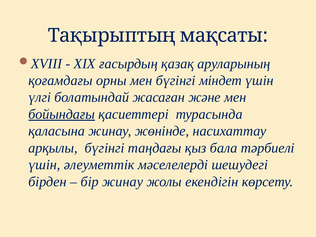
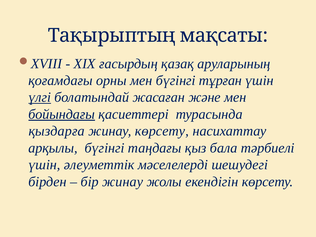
міндет: міндет -> тұрған (220, 80)
үлгі underline: none -> present (40, 97)
қаласына: қаласына -> қыздарға (57, 131)
жинау жөнінде: жөнінде -> көрсету (162, 131)
